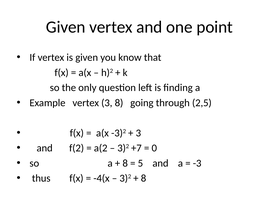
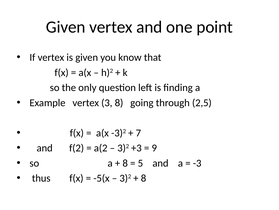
3: 3 -> 7 (138, 132)
+7: +7 -> +3 (136, 148)
0: 0 -> 9 (154, 148)
-4(x: -4(x -> -5(x (101, 178)
